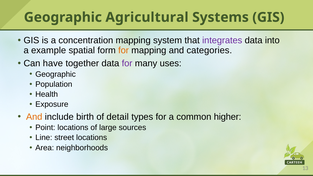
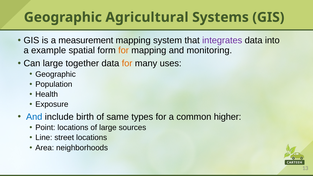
concentration: concentration -> measurement (86, 40)
categories: categories -> monitoring (209, 50)
Can have: have -> large (53, 63)
for colour: purple -> orange (127, 63)
And colour: orange -> blue (34, 117)
detail: detail -> same (118, 117)
